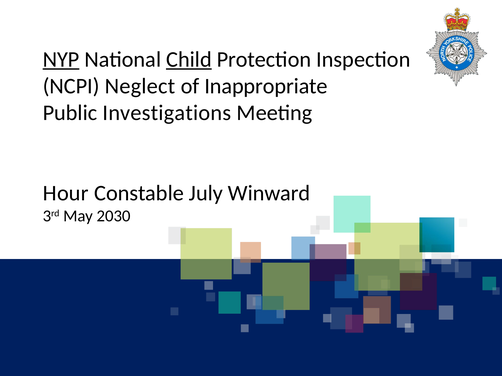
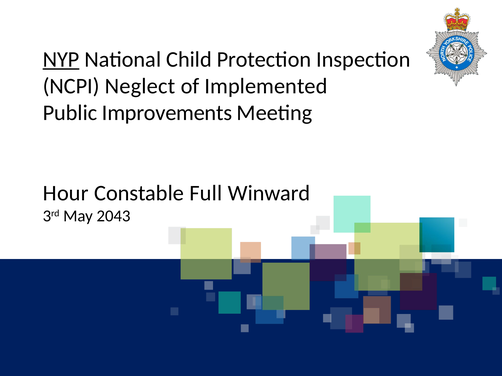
Child underline: present -> none (189, 59)
Inappropriate: Inappropriate -> Implemented (266, 86)
Investigations: Investigations -> Improvements (167, 113)
July: July -> Full (206, 193)
2030: 2030 -> 2043 (114, 216)
